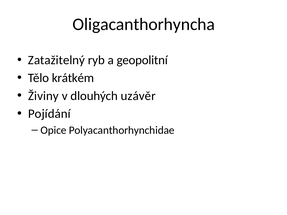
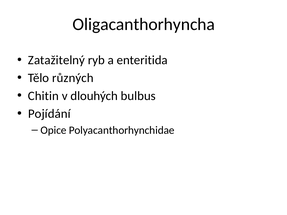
geopolitní: geopolitní -> enteritida (142, 60)
krátkém: krátkém -> různých (73, 78)
Živiny: Živiny -> Chitin (43, 96)
uzávěr: uzávěr -> bulbus (138, 96)
